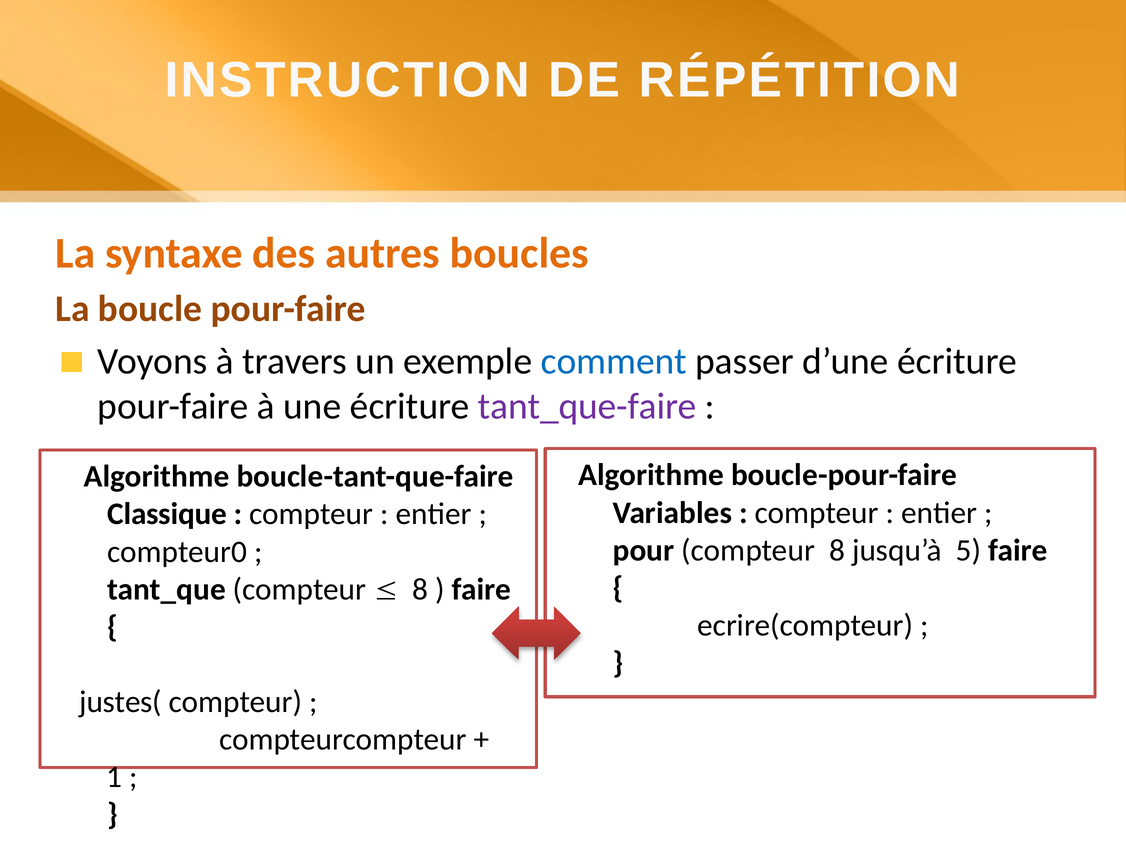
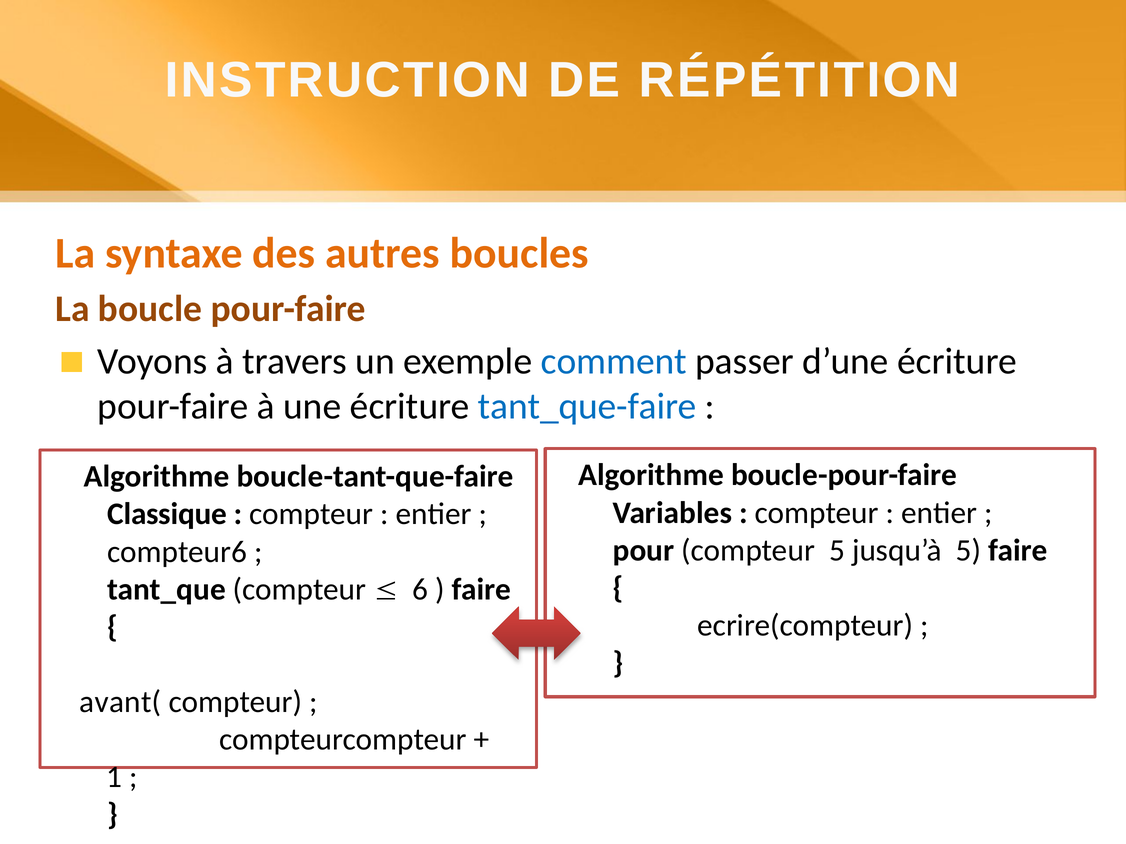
tant_que-faire colour: purple -> blue (587, 407)
8: 8 -> 5 (837, 551)
0: 0 -> 6 (239, 552)
8: 8 -> 6 (420, 590)
justes(: justes( -> avant( (120, 702)
